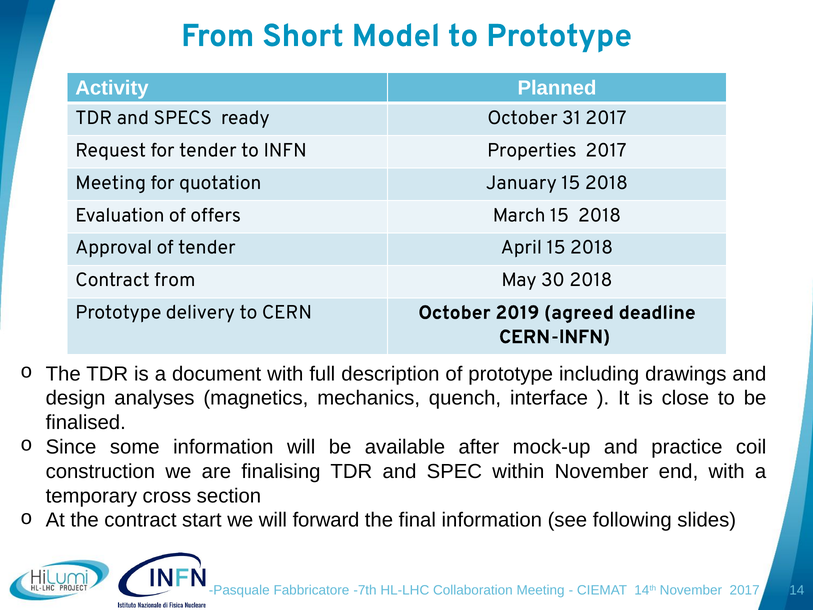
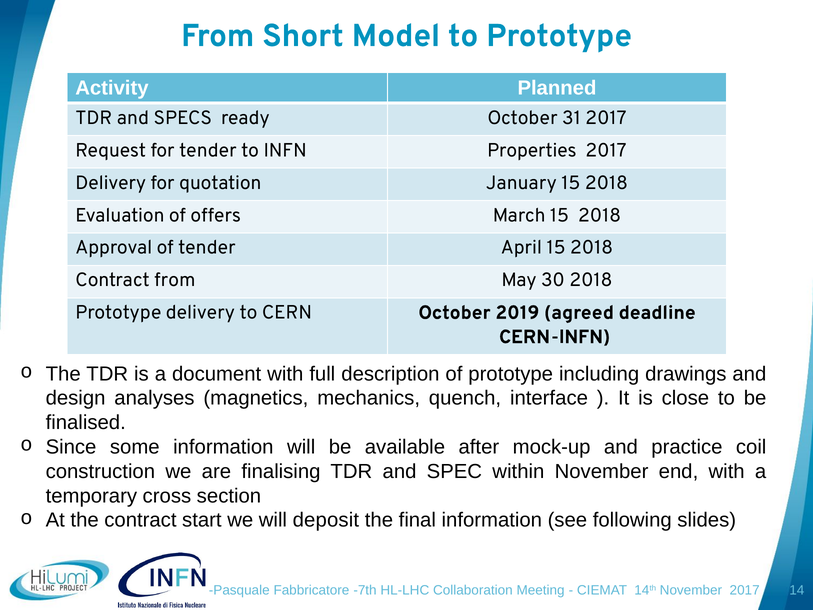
Meeting: Meeting -> Delivery (111, 183)
forward: forward -> deposit (326, 520)
